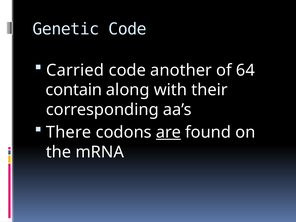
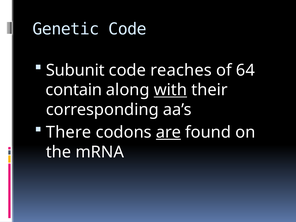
Carried: Carried -> Subunit (75, 70)
another: another -> reaches (181, 70)
with underline: none -> present (170, 90)
